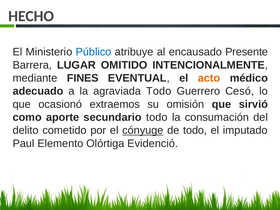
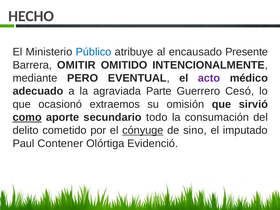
LUGAR: LUGAR -> OMITIR (76, 65)
FINES: FINES -> PERO (83, 78)
acto colour: orange -> purple (209, 78)
agraviada Todo: Todo -> Parte (159, 91)
como underline: none -> present (27, 117)
de todo: todo -> sino (195, 130)
Elemento: Elemento -> Contener (60, 143)
